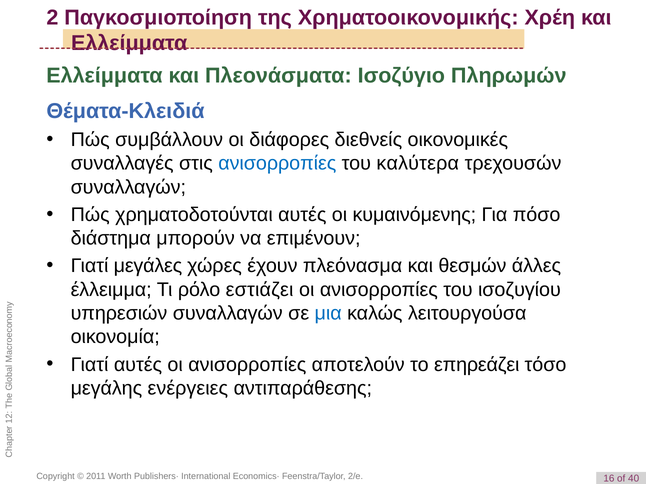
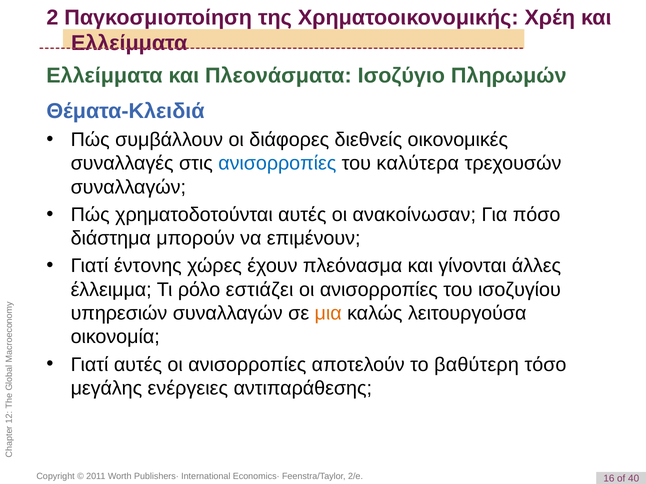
κυμαινόμενης: κυμαινόμενης -> ανακοίνωσαν (414, 215)
μεγάλες: μεγάλες -> έντονης (148, 266)
θεσμών: θεσμών -> γίνονται (472, 266)
μια colour: blue -> orange (328, 314)
επηρεάζει: επηρεάζει -> βαθύτερη (477, 365)
